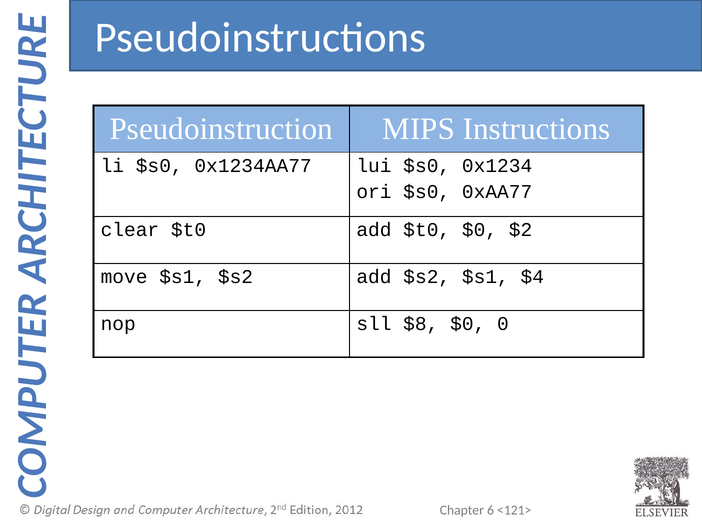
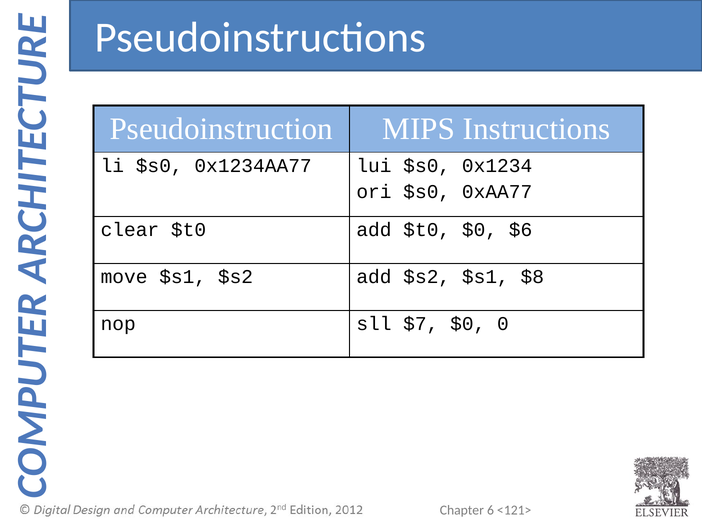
$2: $2 -> $6 (521, 230)
$4: $4 -> $8 (532, 277)
$8: $8 -> $7 (421, 323)
